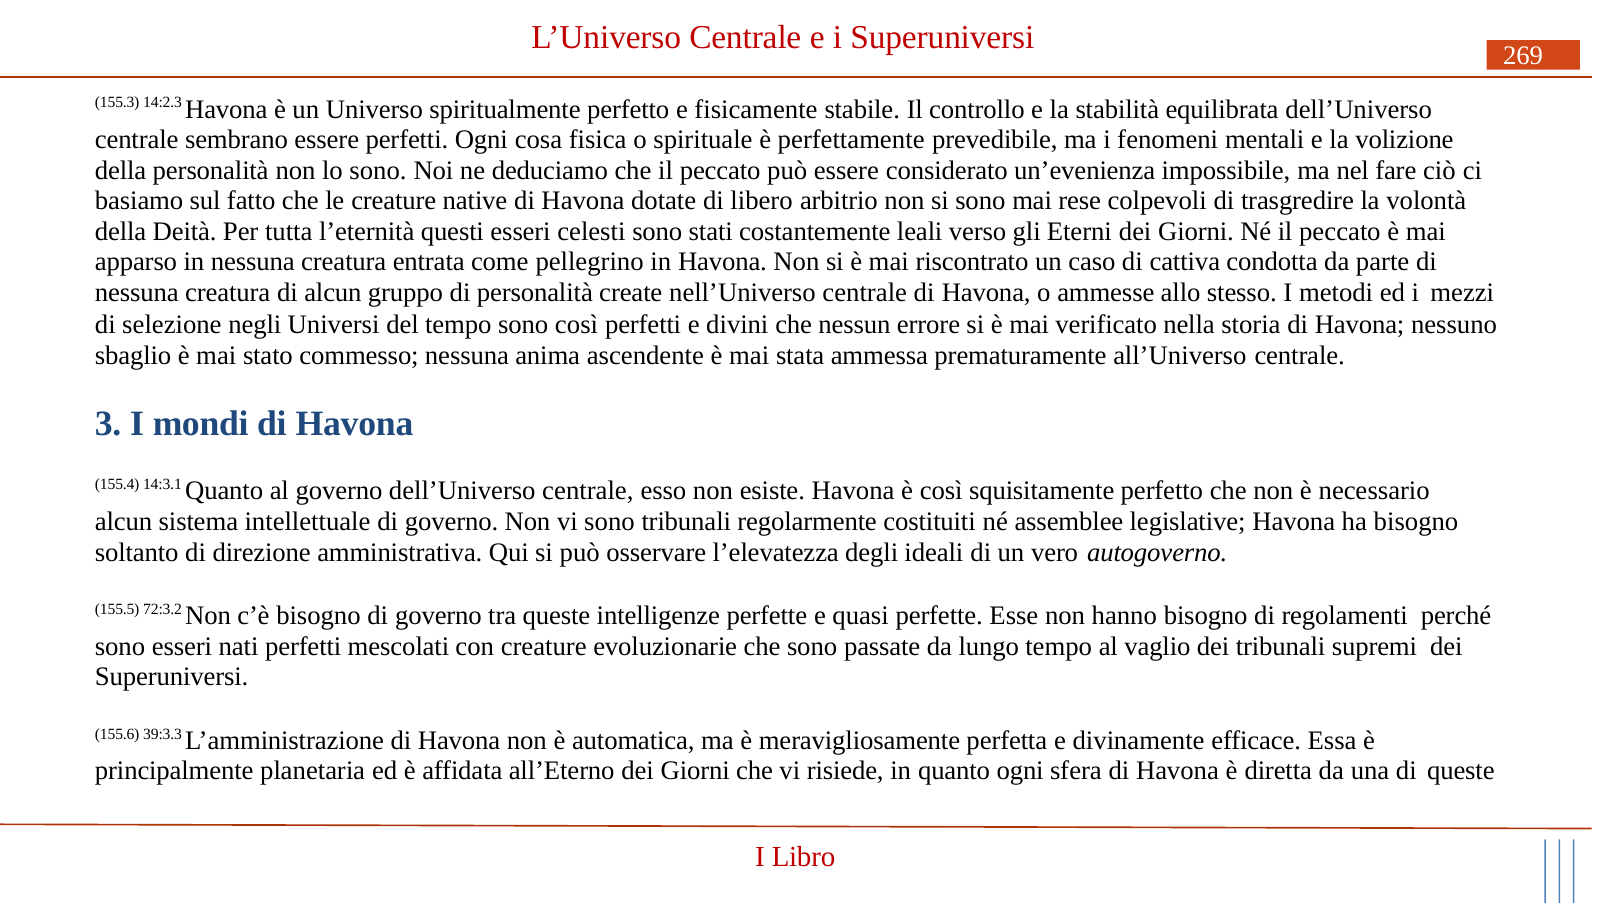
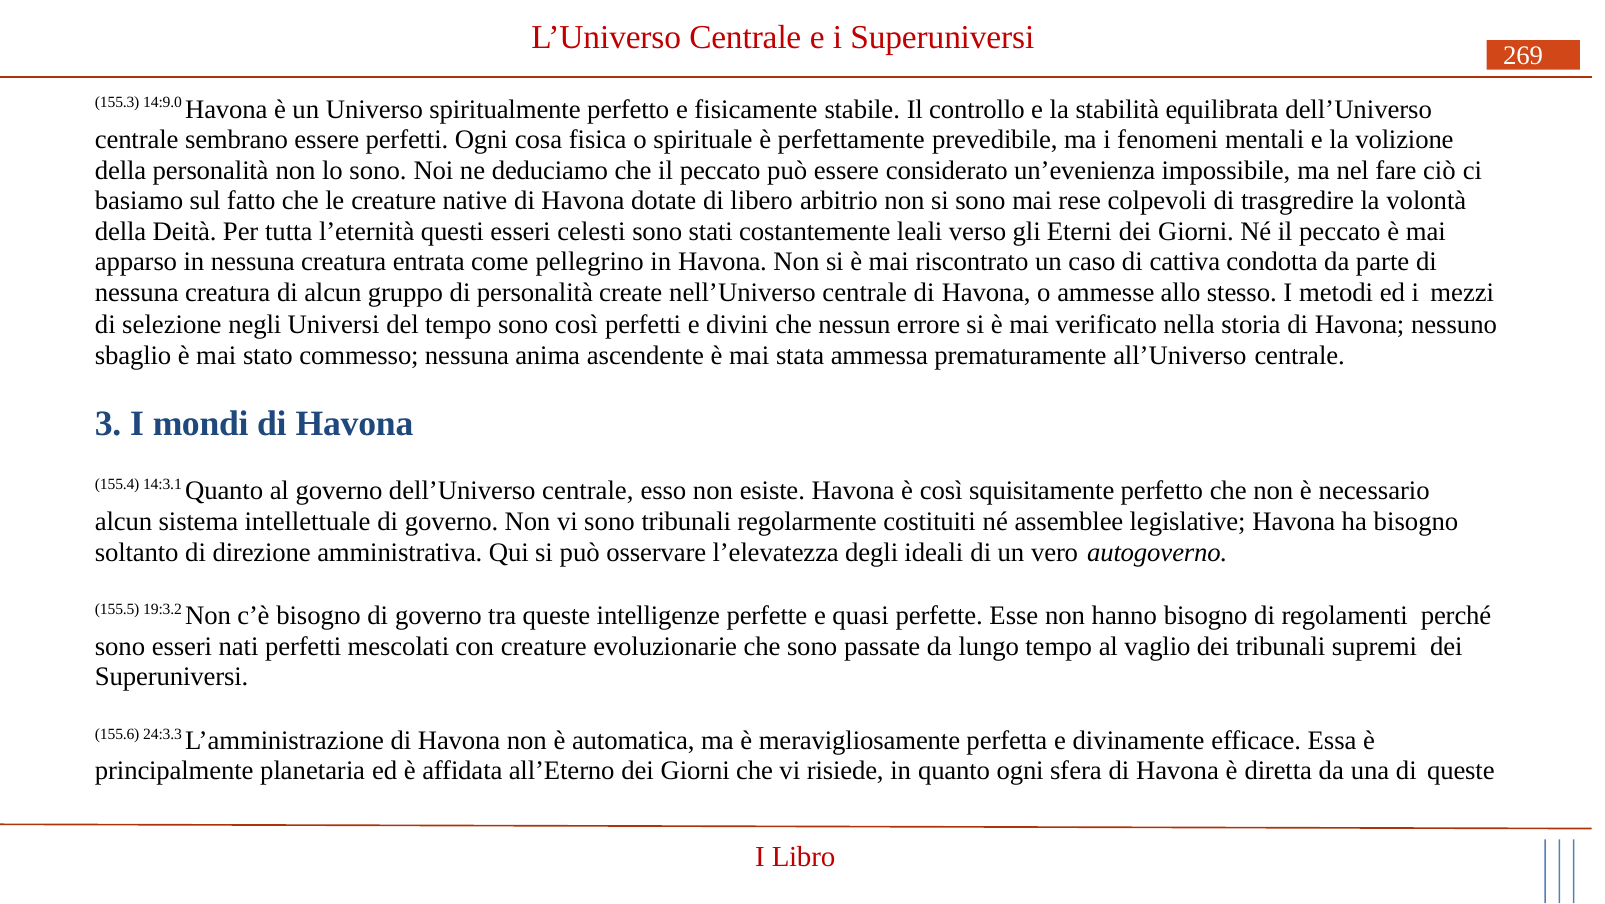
14:2.3: 14:2.3 -> 14:9.0 (163, 103)
72:3.2: 72:3.2 -> 19:3.2 (163, 609)
39:3.3: 39:3.3 -> 24:3.3 (163, 734)
